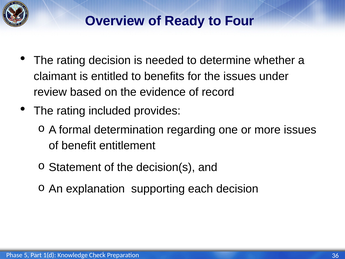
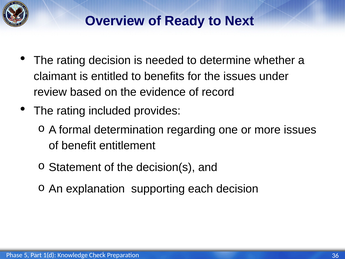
Four: Four -> Next (239, 21)
